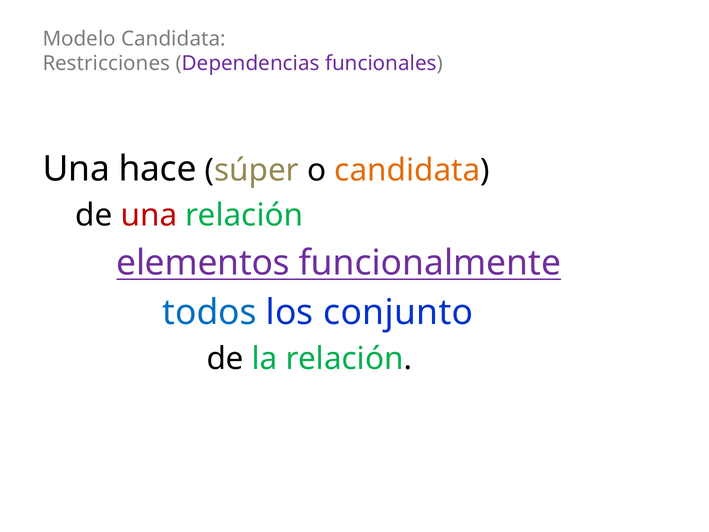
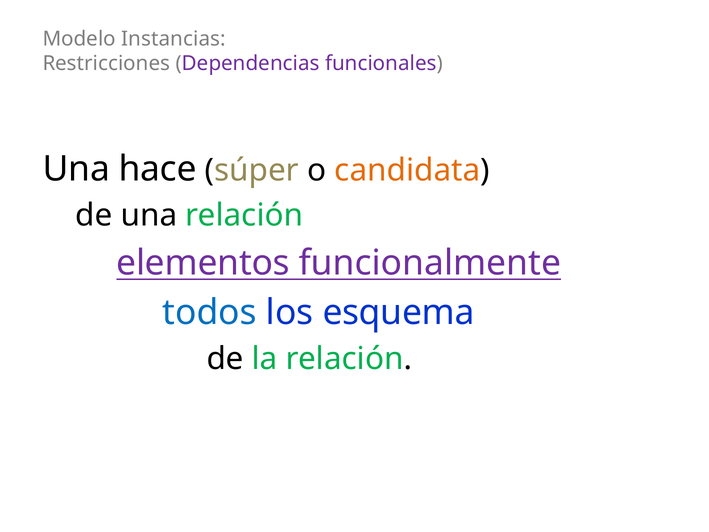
Modelo Candidata: Candidata -> Instancias (174, 39)
una colour: red -> black (149, 215)
conjunto: conjunto -> esquema (399, 313)
